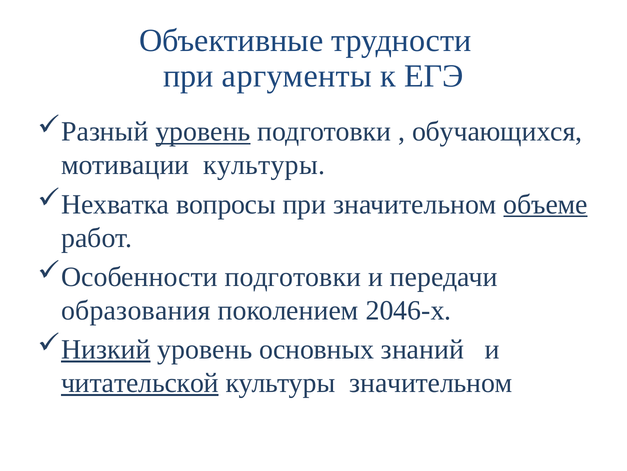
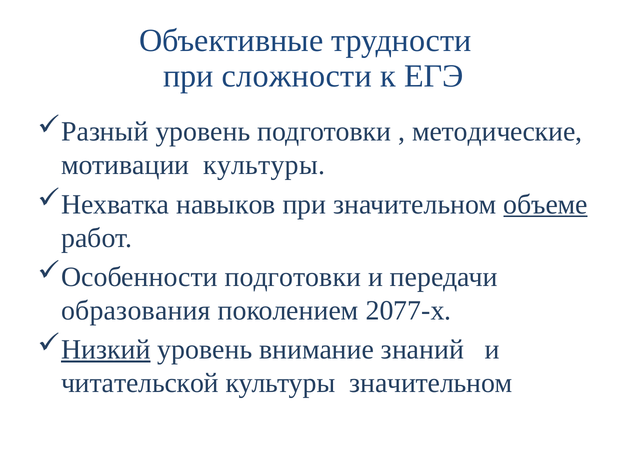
аргументы: аргументы -> сложности (297, 76)
уровень underline: present -> none (203, 132)
обучающихся: обучающихся -> методические (497, 132)
вопросы: вопросы -> навыков (226, 204)
2046-х: 2046-х -> 2077-х (409, 310)
основных: основных -> внимание (317, 349)
читательской underline: present -> none (140, 382)
